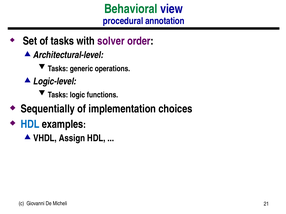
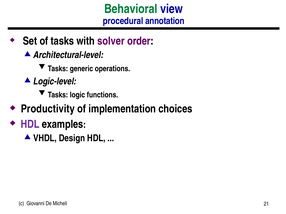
Sequentially: Sequentially -> Productivity (48, 109)
HDL colour: blue -> purple (30, 124)
Assign: Assign -> Design (72, 138)
